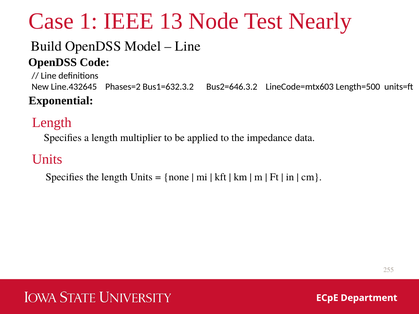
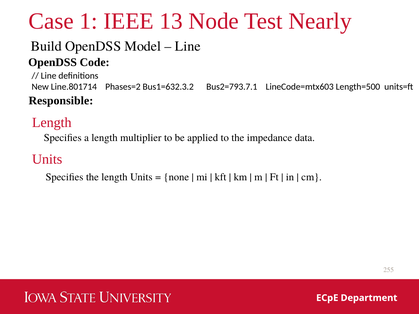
Line.432645: Line.432645 -> Line.801714 (74, 87)
Bus2=646.3.2: Bus2=646.3.2 -> Bus2=793.7.1 (232, 87)
Exponential: Exponential -> Responsible (61, 101)
